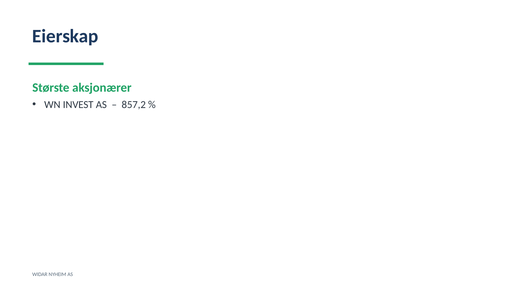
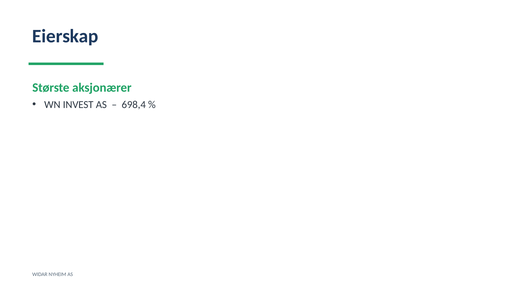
857,2: 857,2 -> 698,4 (134, 104)
